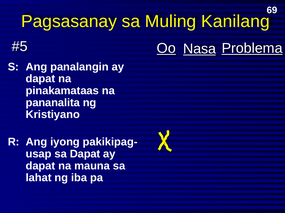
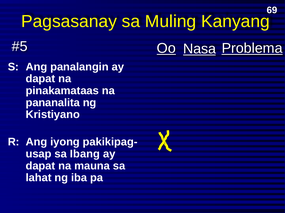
Kanilang: Kanilang -> Kanyang (235, 21)
sa Dapat: Dapat -> Ibang (85, 154)
